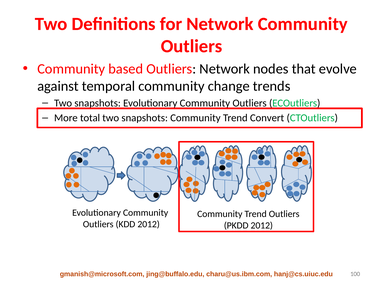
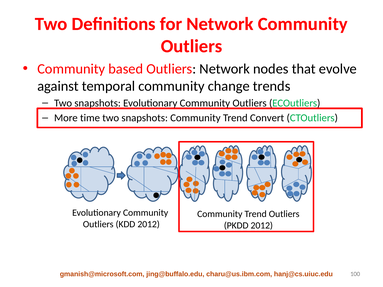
total: total -> time (90, 118)
